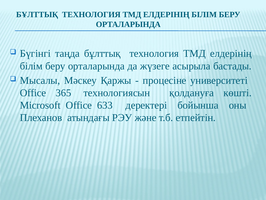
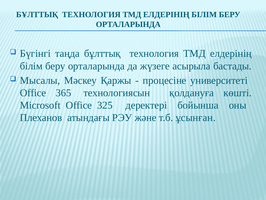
633: 633 -> 325 (105, 105)
етпейтін: етпейтін -> ұсынған (196, 117)
